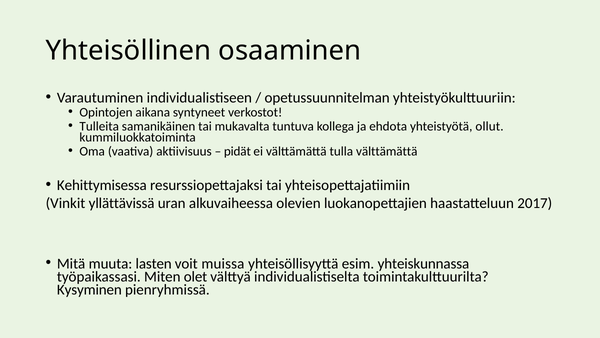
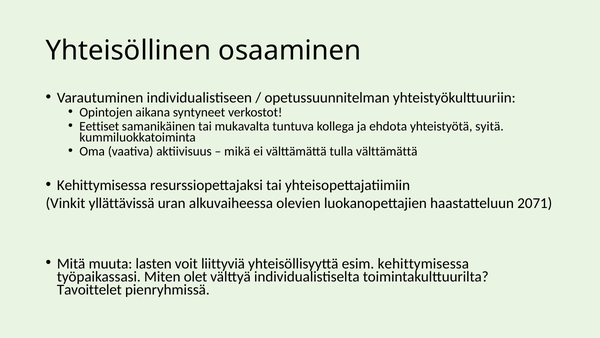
Tulleita: Tulleita -> Eettiset (99, 126)
ollut: ollut -> syitä (490, 126)
pidät: pidät -> mikä (237, 151)
2017: 2017 -> 2071 (535, 203)
muissa: muissa -> liittyviä (223, 263)
esim yhteiskunnassa: yhteiskunnassa -> kehittymisessa (423, 263)
Kysyminen: Kysyminen -> Tavoittelet (89, 289)
